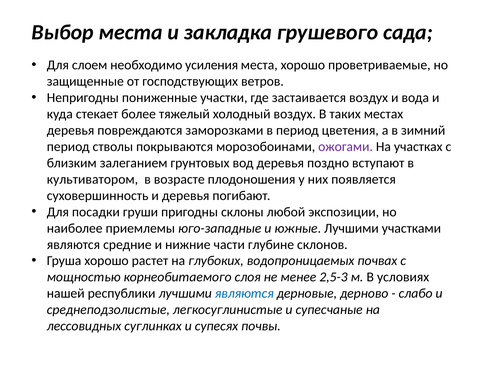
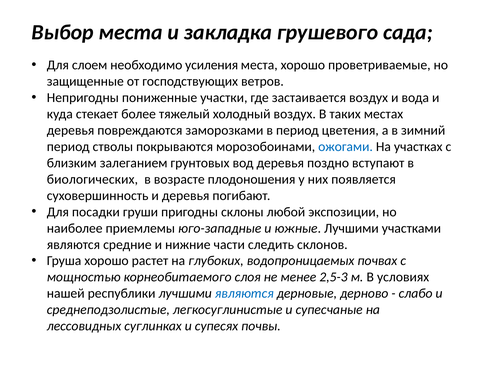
ожогами colour: purple -> blue (346, 147)
культиватором: культиватором -> биологических (92, 179)
глубине: глубине -> следить (271, 244)
